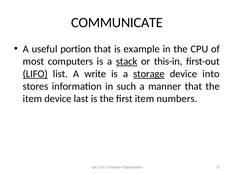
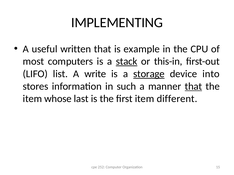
COMMUNICATE: COMMUNICATE -> IMPLEMENTING (117, 23)
portion: portion -> written (76, 49)
LIFO underline: present -> none (35, 74)
that underline: none -> present (193, 87)
item device: device -> whose (58, 99)
numbers: numbers -> different (177, 99)
